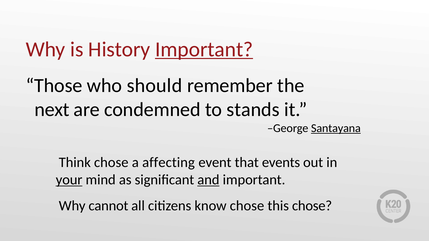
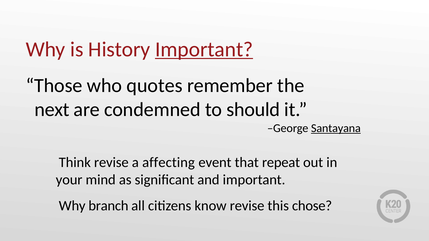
should: should -> quotes (155, 86)
stands: stands -> should (253, 110)
chose: chose -> revise (111, 163)
events: events -> repeat (281, 163)
your underline: present -> none (69, 180)
and underline: present -> none (208, 180)
cannot: cannot -> branch (108, 206)
know chose: chose -> revise (247, 206)
